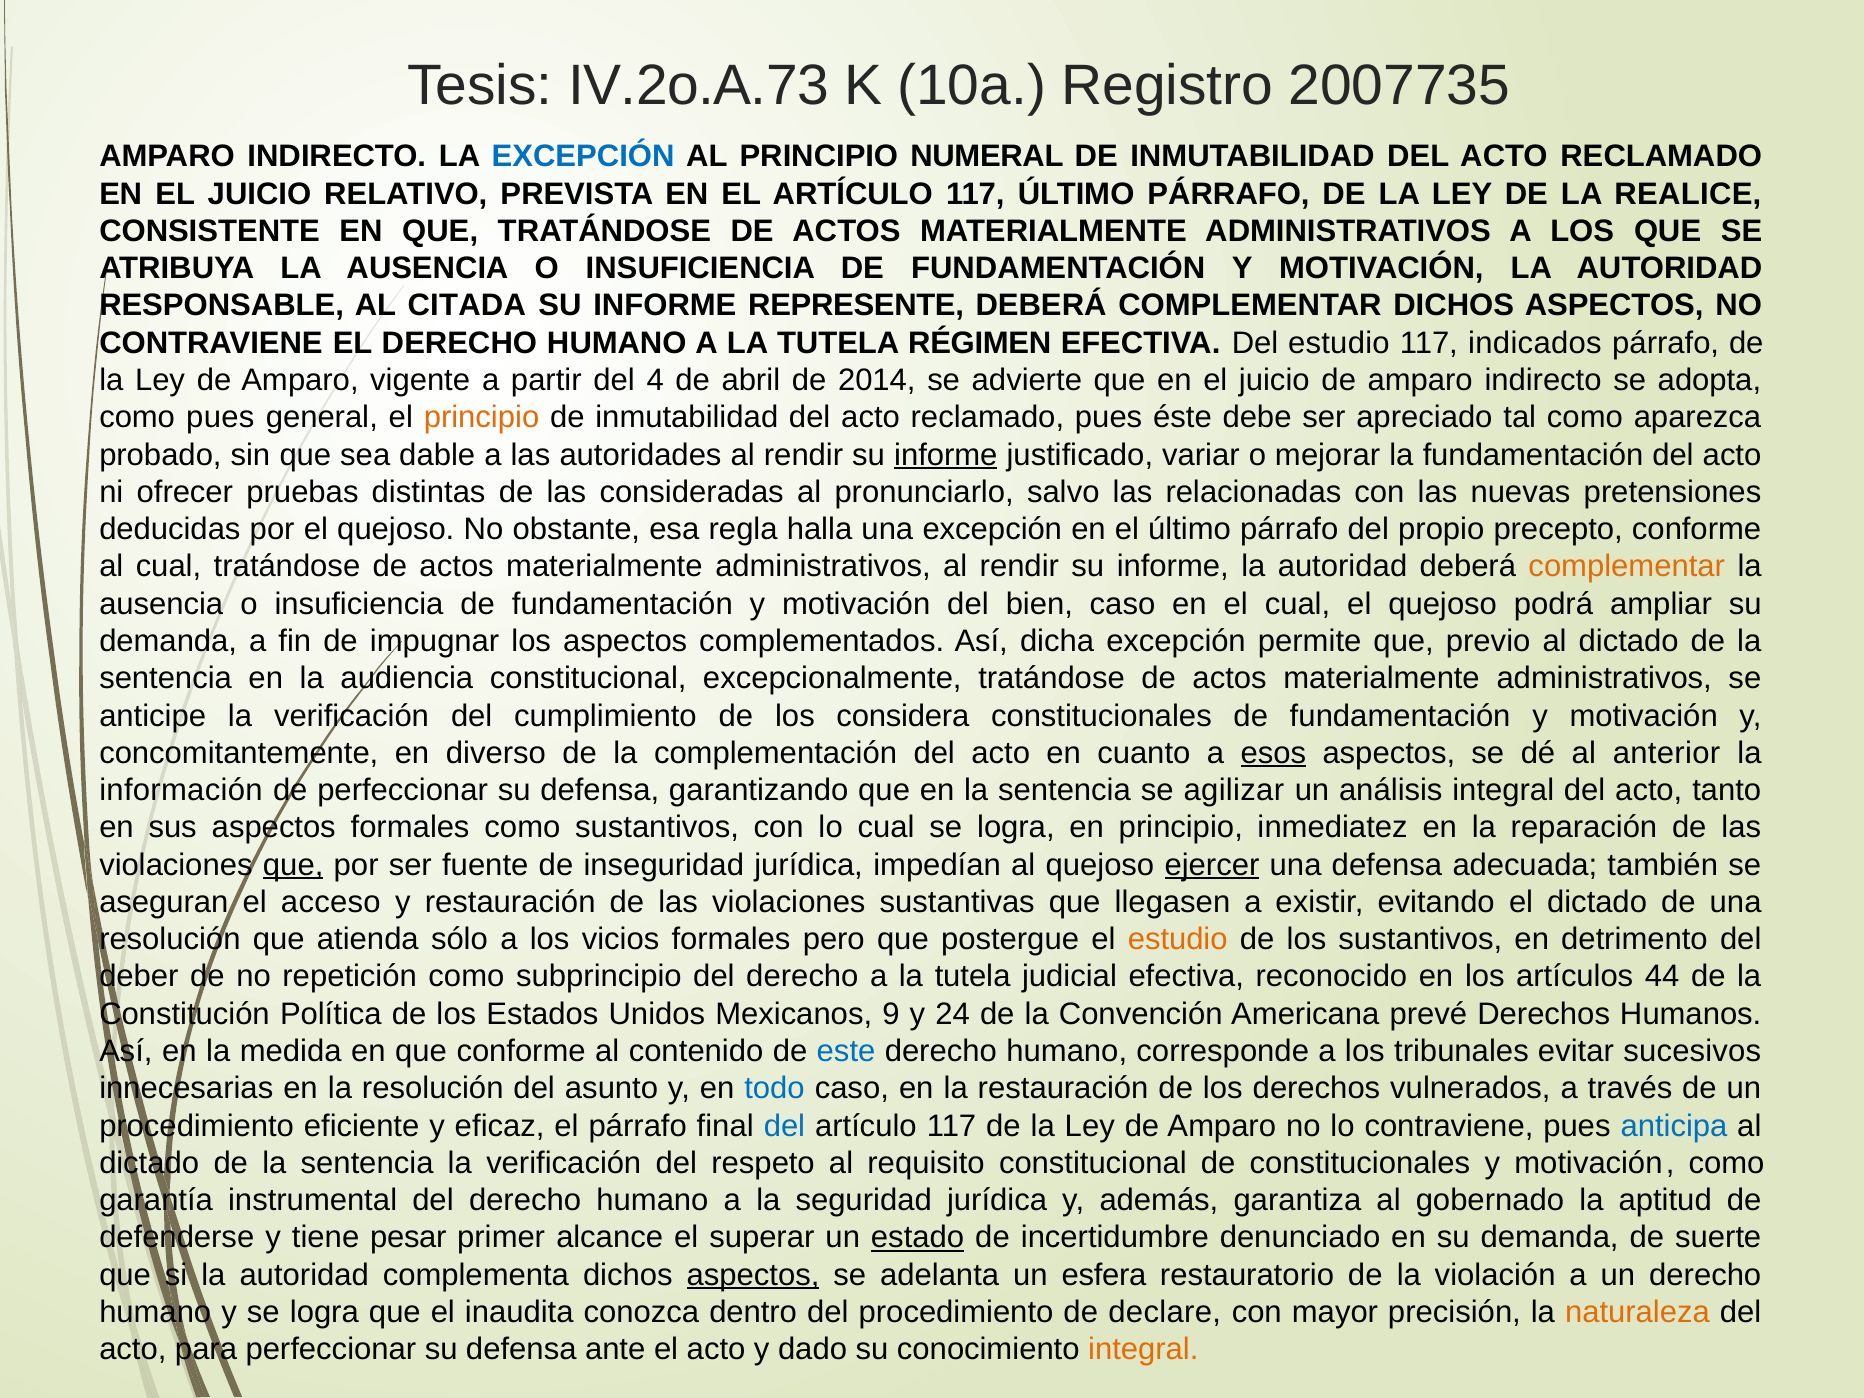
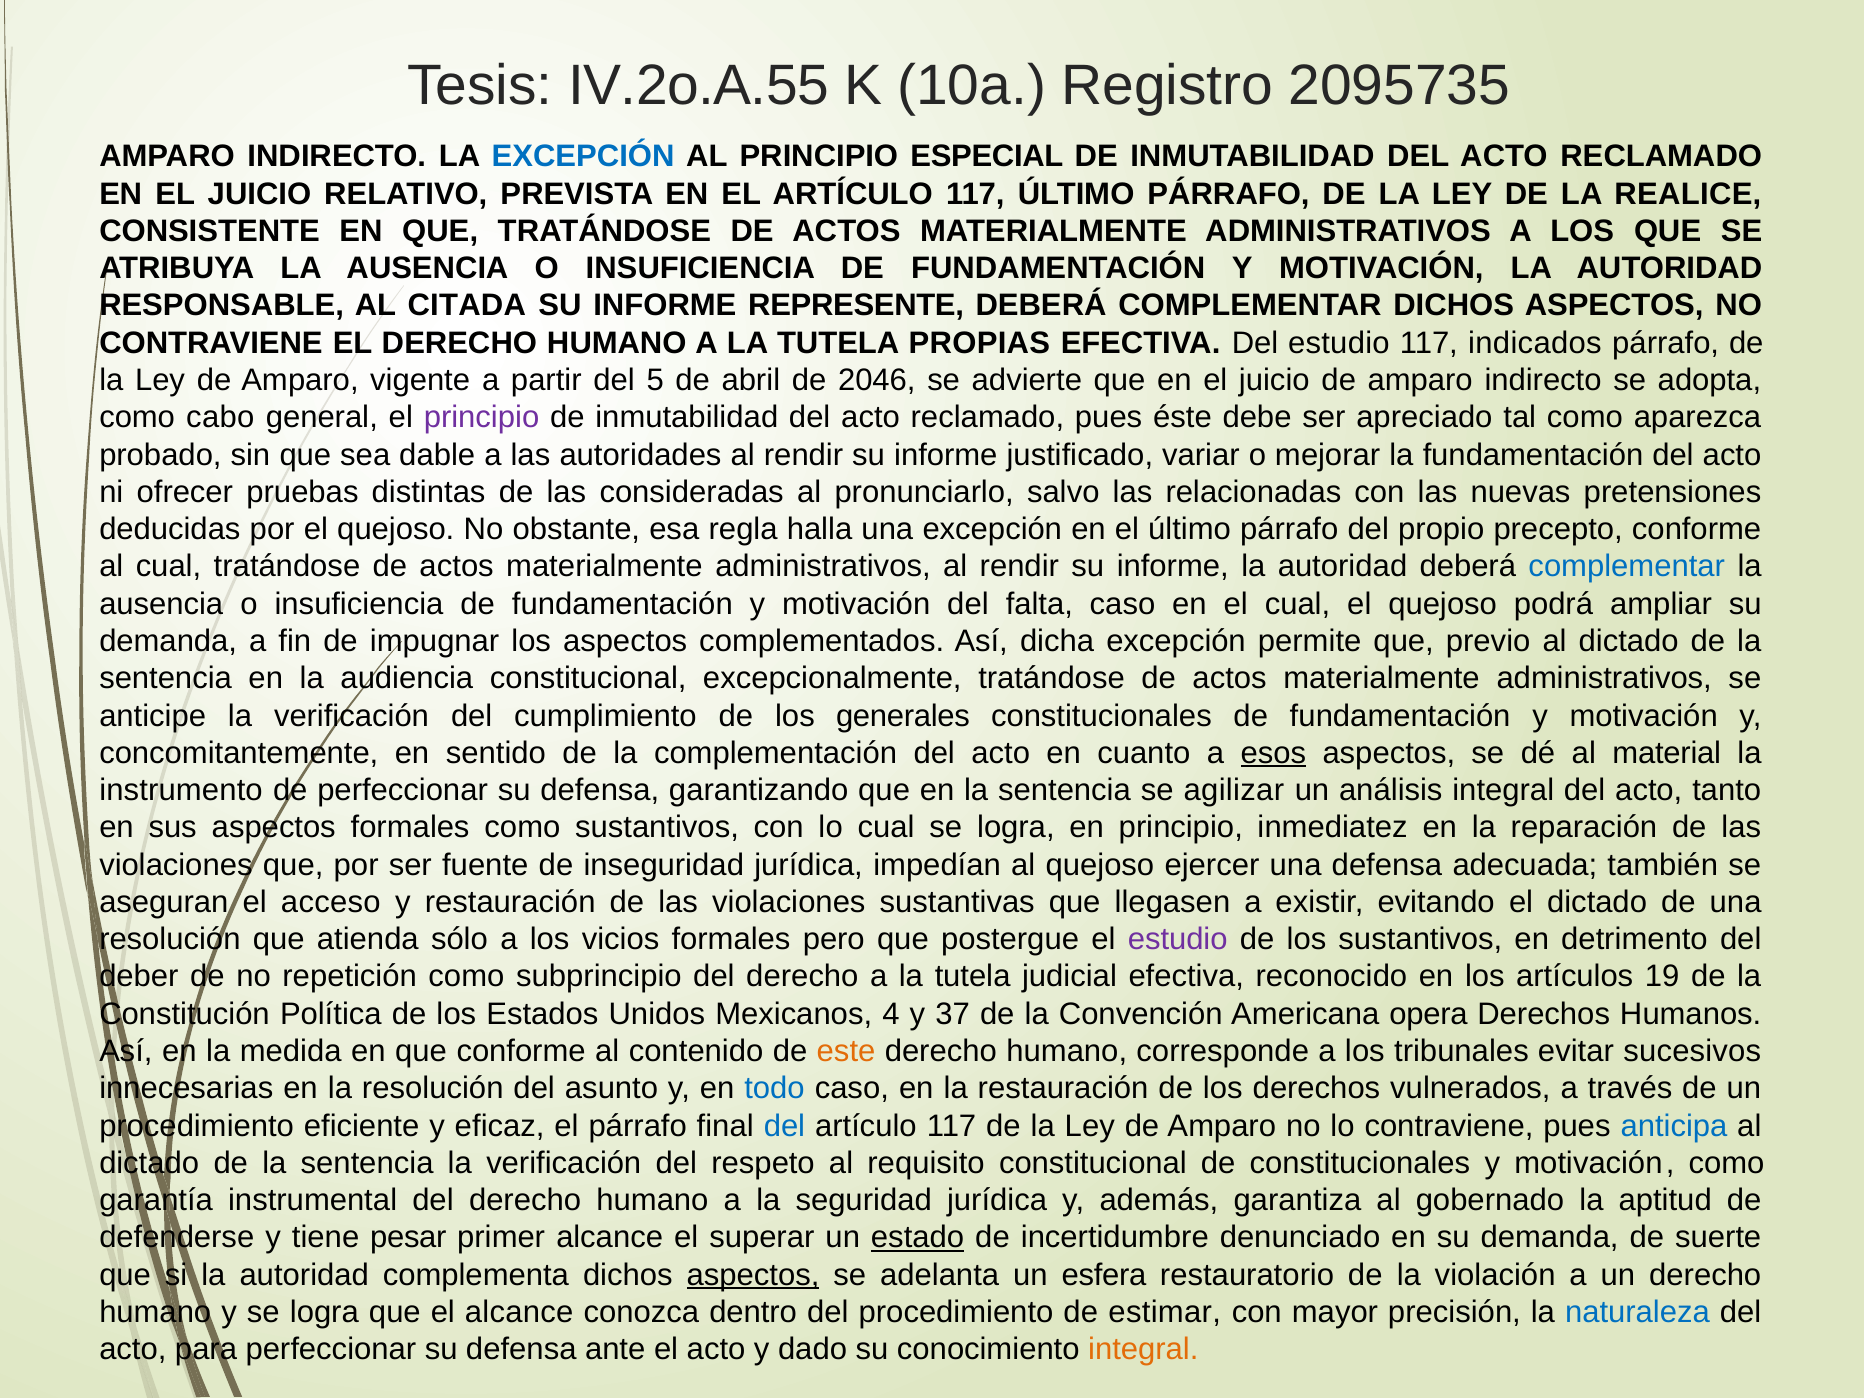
IV.2o.A.73: IV.2o.A.73 -> IV.2o.A.55 (699, 86)
2007735: 2007735 -> 2095735 (1399, 86)
NUMERAL: NUMERAL -> ESPECIAL (987, 157)
RÉGIMEN: RÉGIMEN -> PROPIAS (979, 343)
4: 4 -> 5 (655, 380)
2014: 2014 -> 2046 (877, 380)
como pues: pues -> cabo (220, 418)
principio colour: orange -> purple (482, 418)
informe underline: present -> none (946, 455)
complementar colour: orange -> blue (1627, 567)
bien: bien -> falta (1039, 604)
considera: considera -> generales (903, 716)
diverso: diverso -> sentido (496, 753)
anterior: anterior -> material (1667, 753)
información: información -> instrumento (181, 790)
que underline: present -> none (293, 865)
ejercer underline: present -> none (1212, 865)
estudio colour: orange -> purple (1178, 939)
44: 44 -> 19 (1662, 977)
9: 9 -> 4 (891, 1014)
24: 24 -> 37 (953, 1014)
prevé: prevé -> opera (1429, 1014)
este colour: blue -> orange (846, 1051)
el inaudita: inaudita -> alcance (519, 1312)
declare: declare -> estimar (1165, 1312)
naturaleza colour: orange -> blue (1637, 1312)
